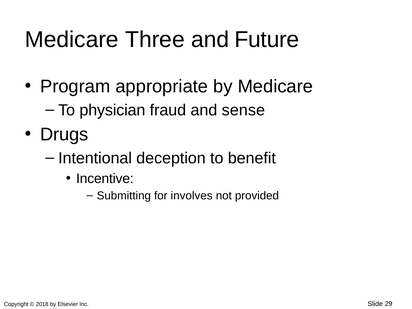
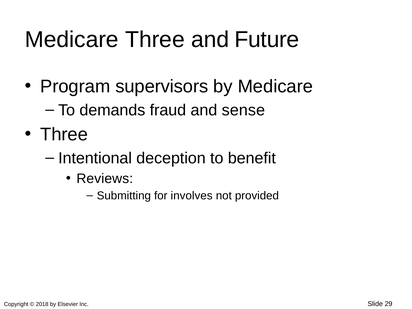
appropriate: appropriate -> supervisors (162, 86)
physician: physician -> demands (112, 110)
Drugs: Drugs -> Three (64, 135)
Incentive: Incentive -> Reviews (105, 179)
